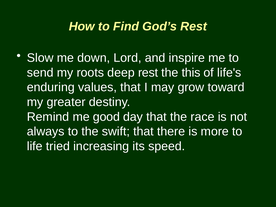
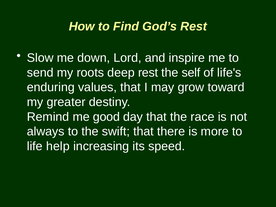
this: this -> self (191, 73)
tried: tried -> help (58, 146)
